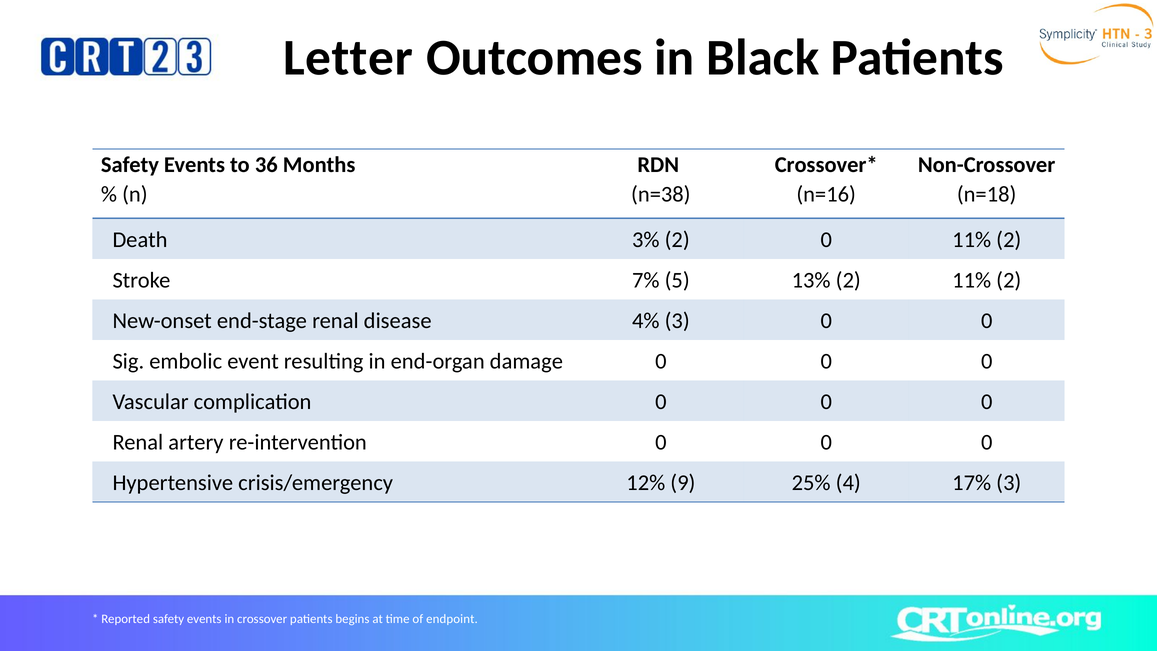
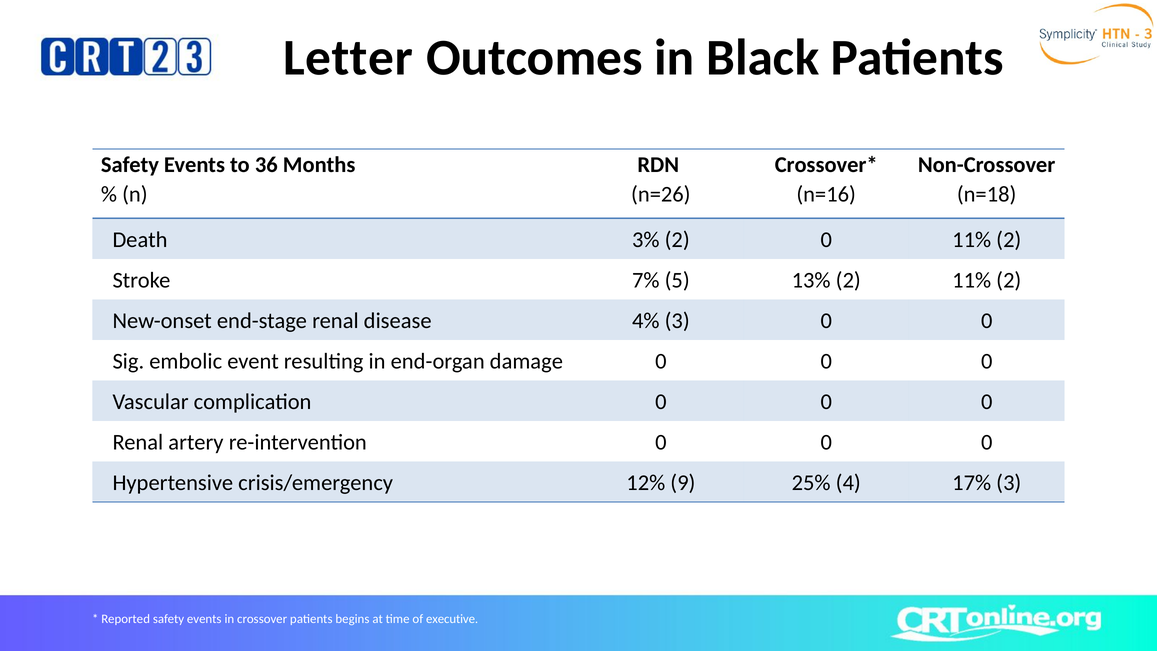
n=38: n=38 -> n=26 (661, 194)
endpoint: endpoint -> executive (452, 619)
